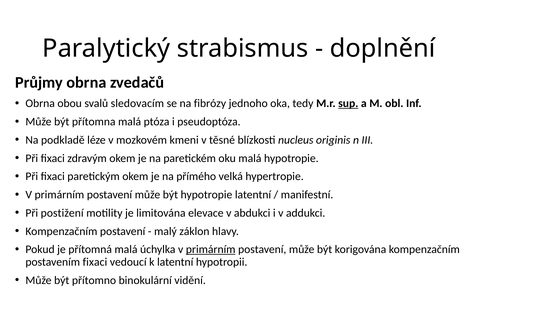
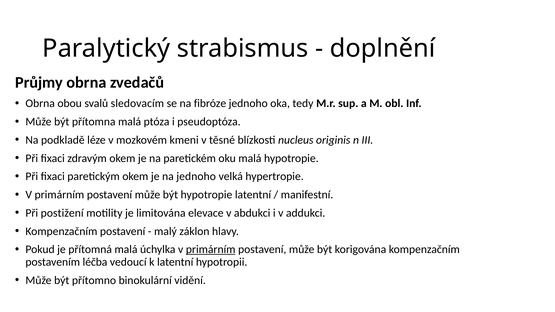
fibrózy: fibrózy -> fibróze (210, 103)
sup underline: present -> none (348, 103)
na přímého: přímého -> jednoho (196, 177)
postavením fixaci: fixaci -> léčba (95, 262)
